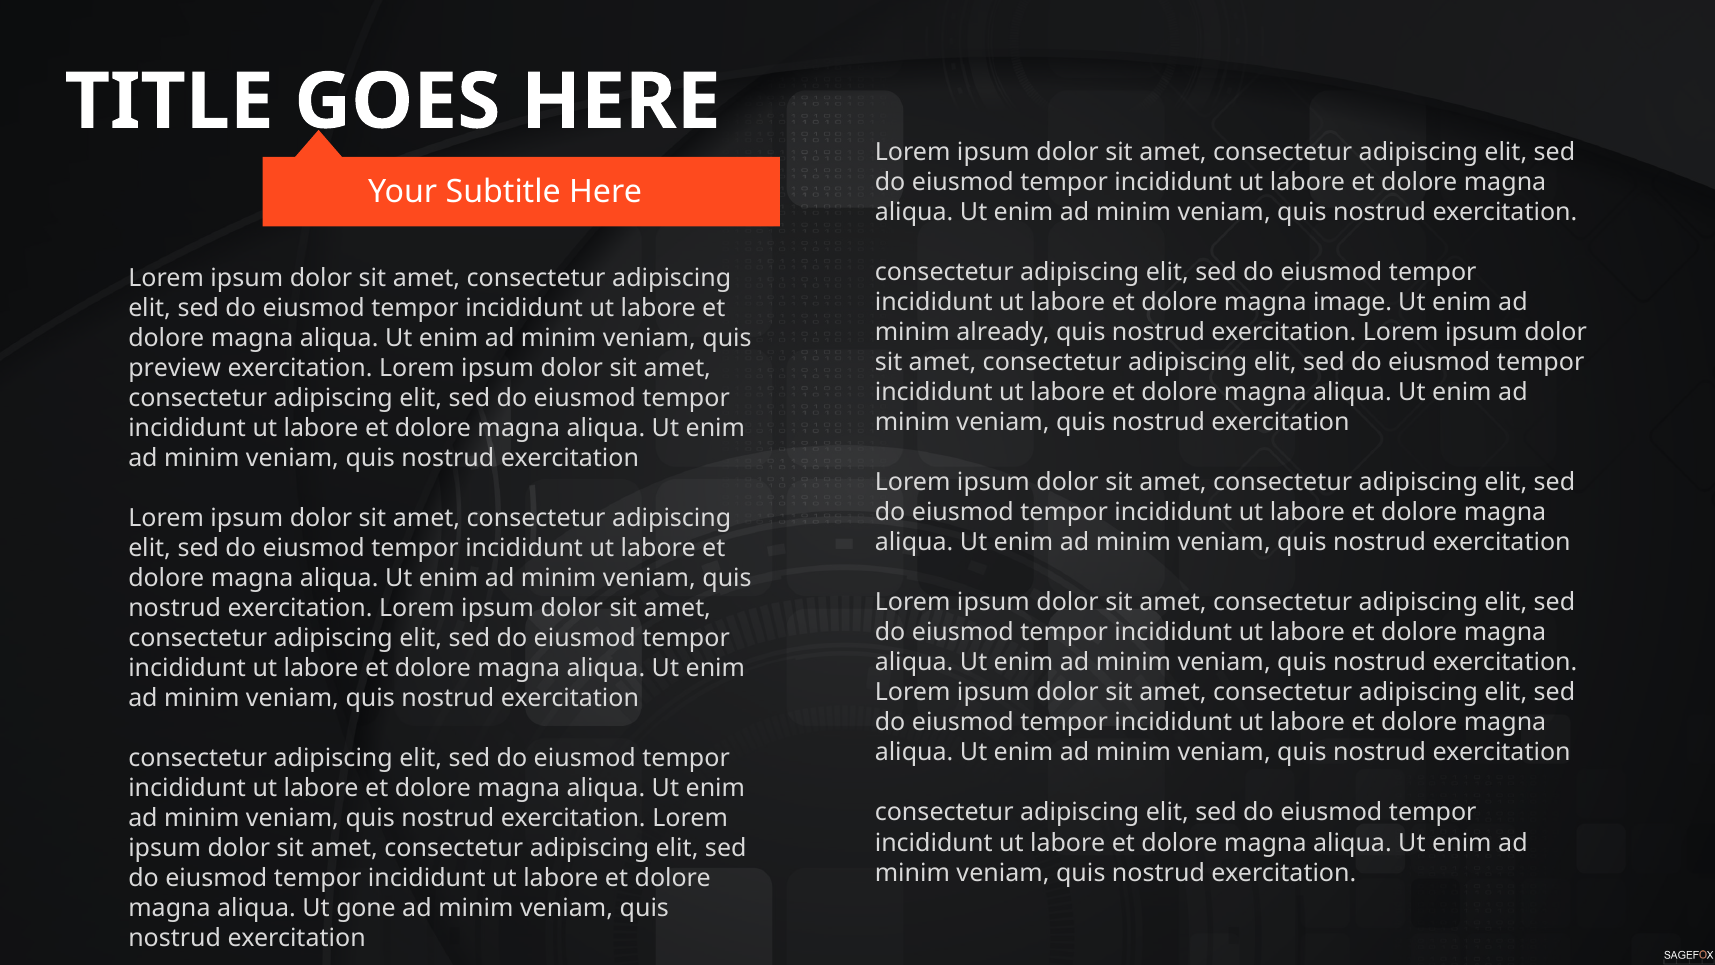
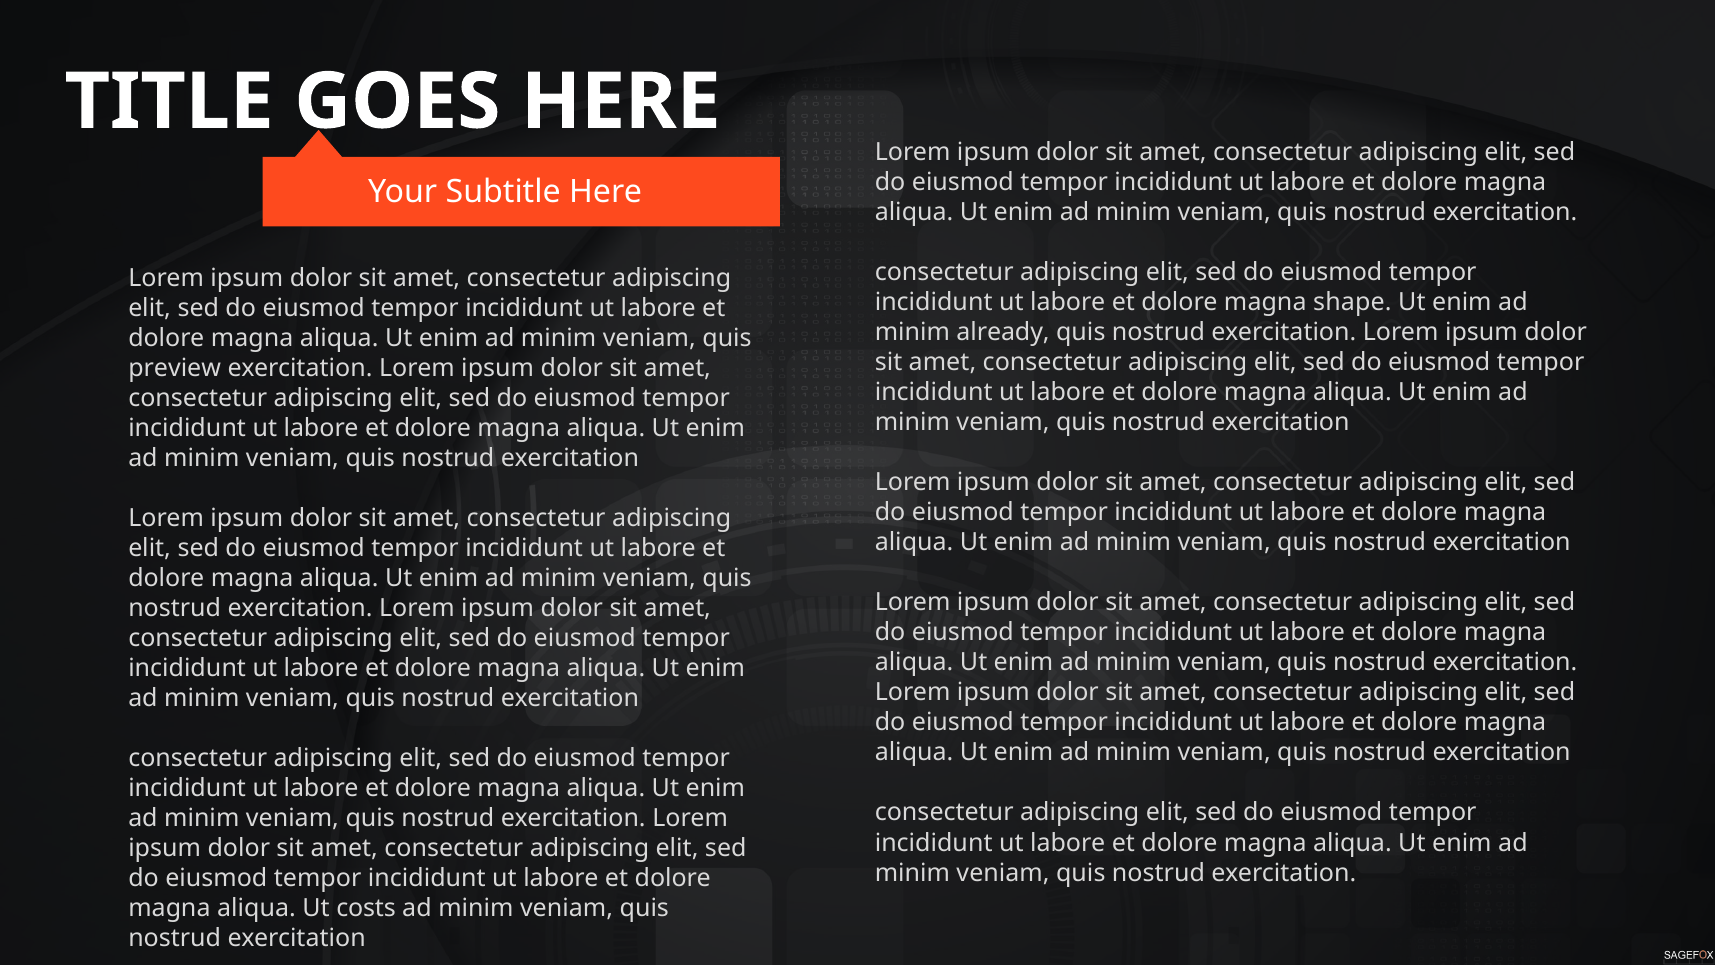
image: image -> shape (1352, 302)
gone: gone -> costs (366, 908)
